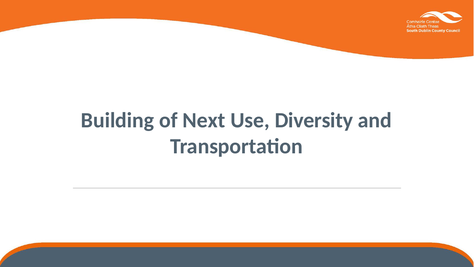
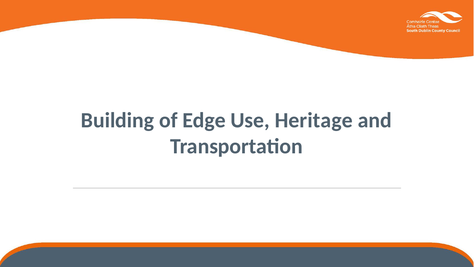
Next: Next -> Edge (204, 120)
Diversity: Diversity -> Heritage (314, 120)
